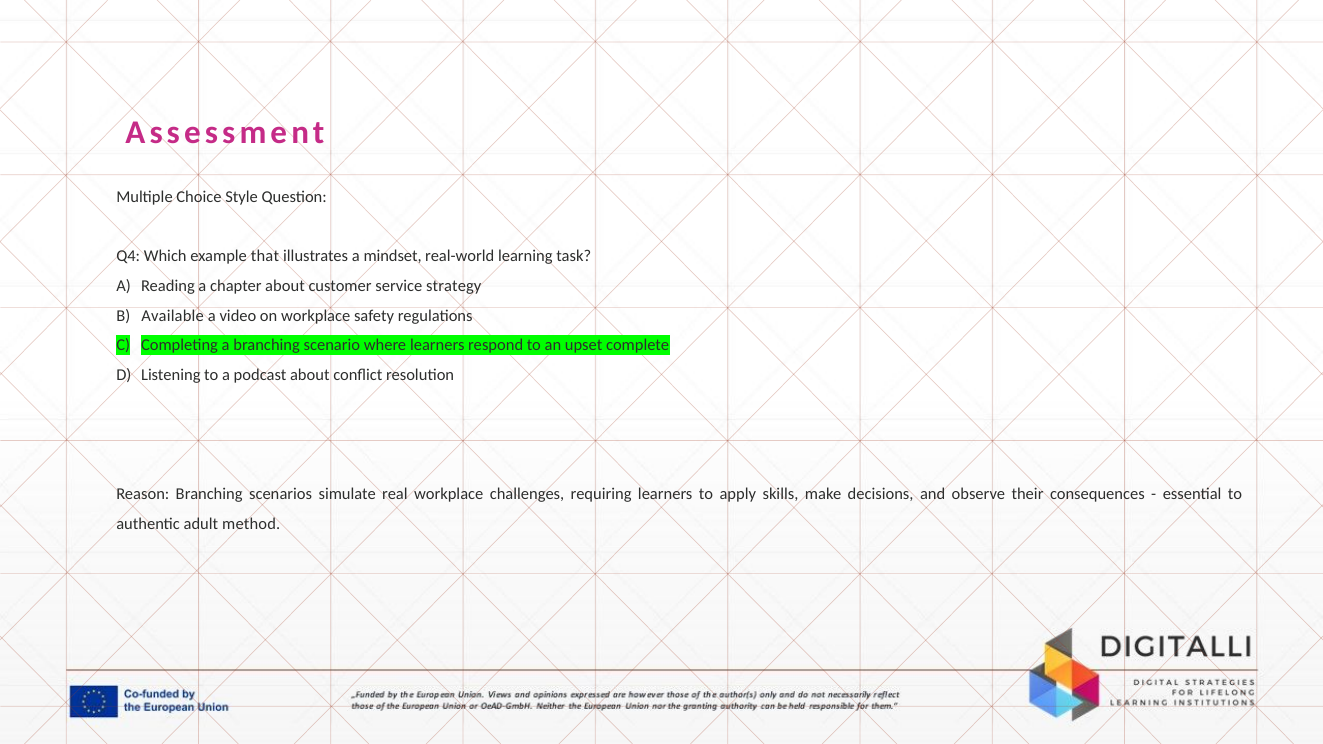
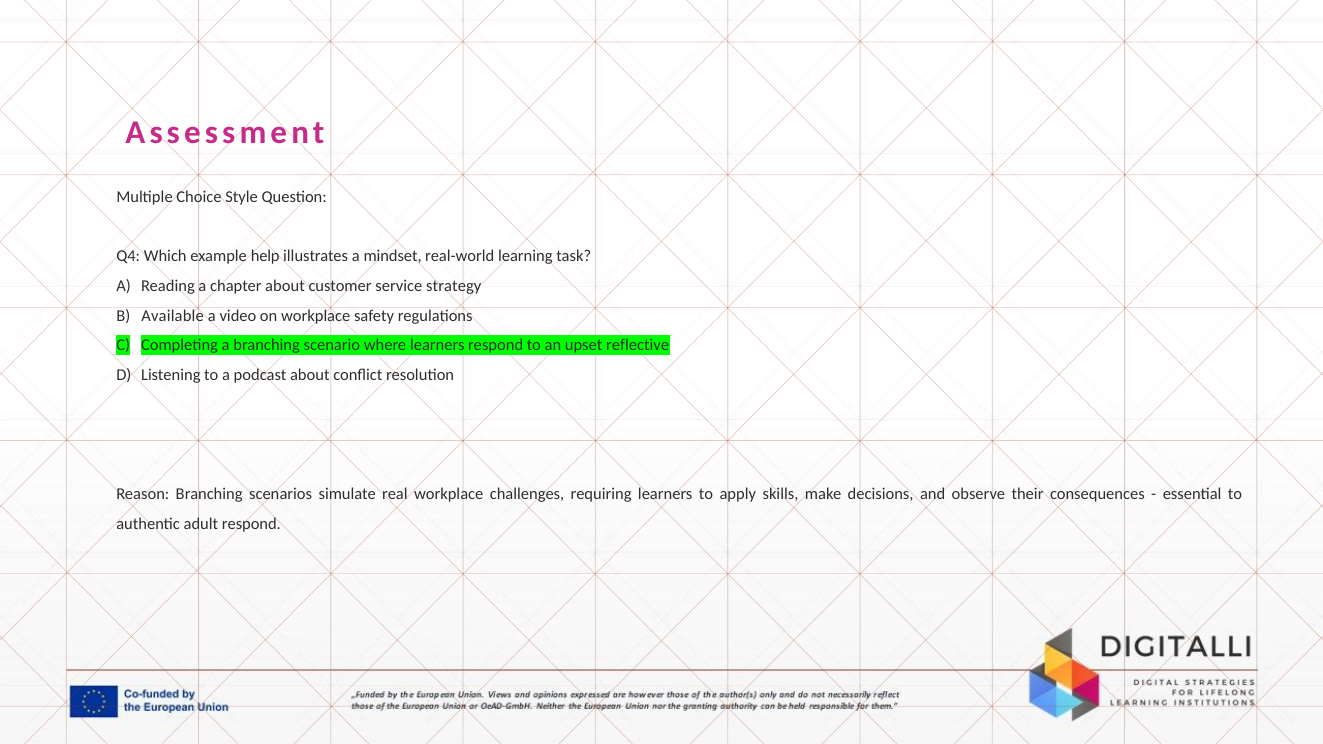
that: that -> help (265, 256)
complete: complete -> reflective (638, 346)
adult method: method -> respond (251, 524)
